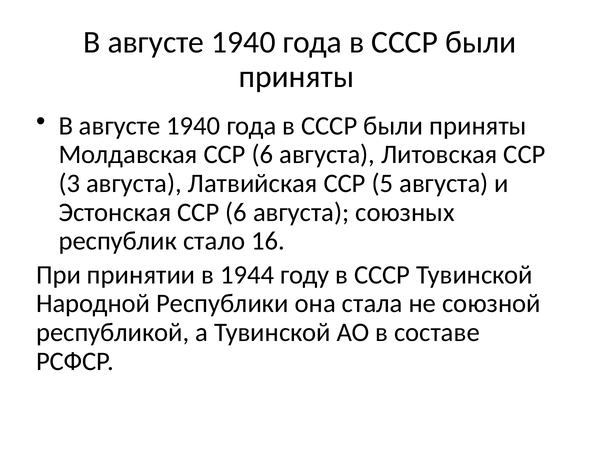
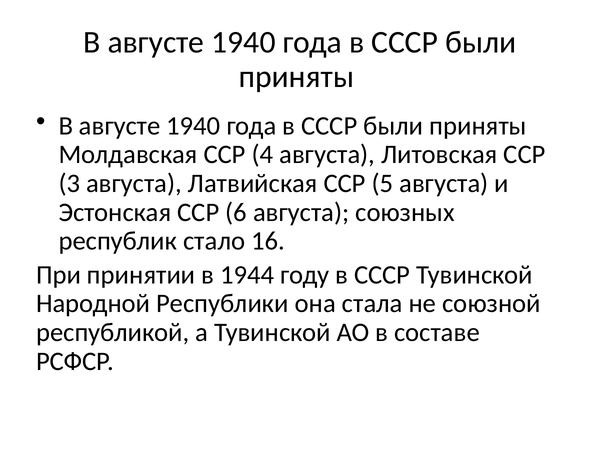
Молдавская ССР 6: 6 -> 4 (263, 155)
